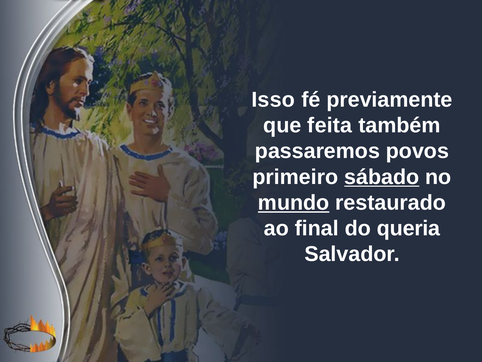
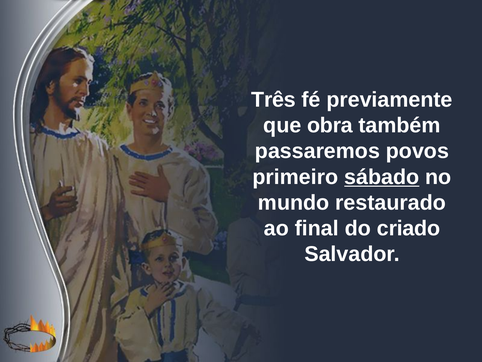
Isso: Isso -> Três (273, 100)
feita: feita -> obra (330, 125)
mundo underline: present -> none (294, 202)
queria: queria -> criado (409, 228)
